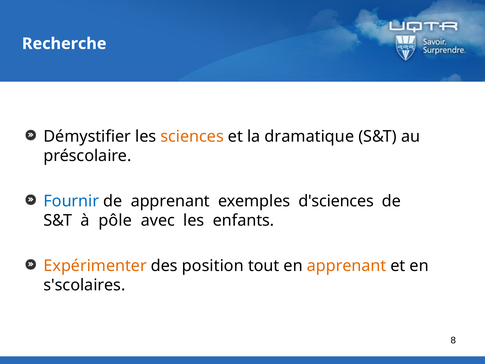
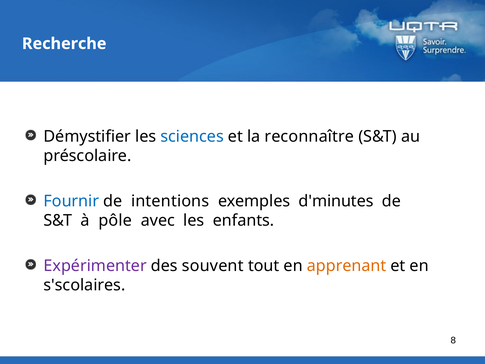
sciences colour: orange -> blue (192, 136)
dramatique: dramatique -> reconnaître (309, 136)
de apprenant: apprenant -> intentions (170, 201)
d'sciences: d'sciences -> d'minutes (336, 201)
Expérimenter colour: orange -> purple (95, 266)
position: position -> souvent (213, 266)
